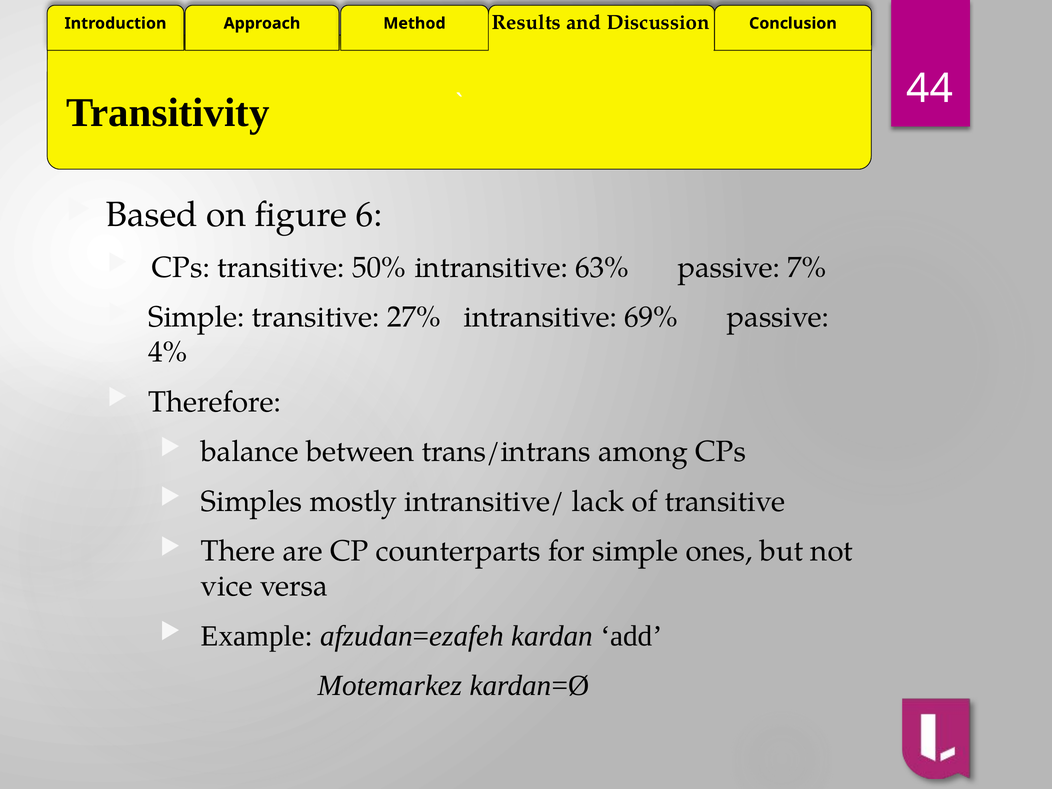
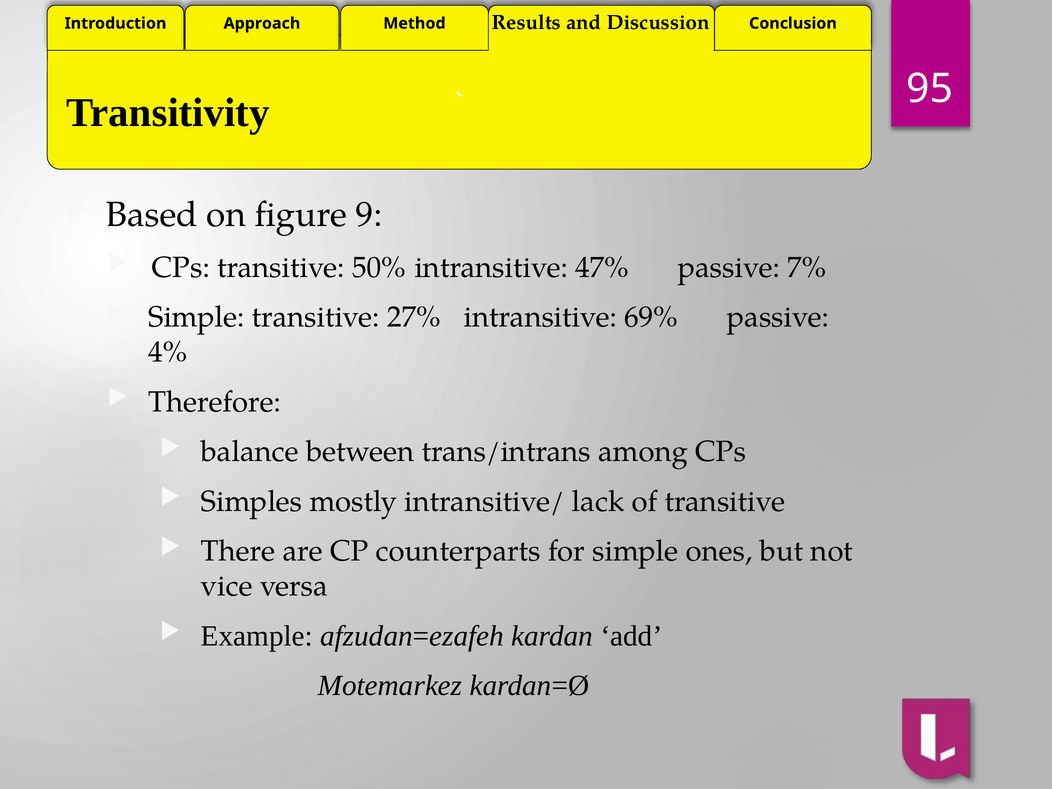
44: 44 -> 95 (930, 89)
6: 6 -> 9 (369, 215)
63%: 63% -> 47% (602, 268)
